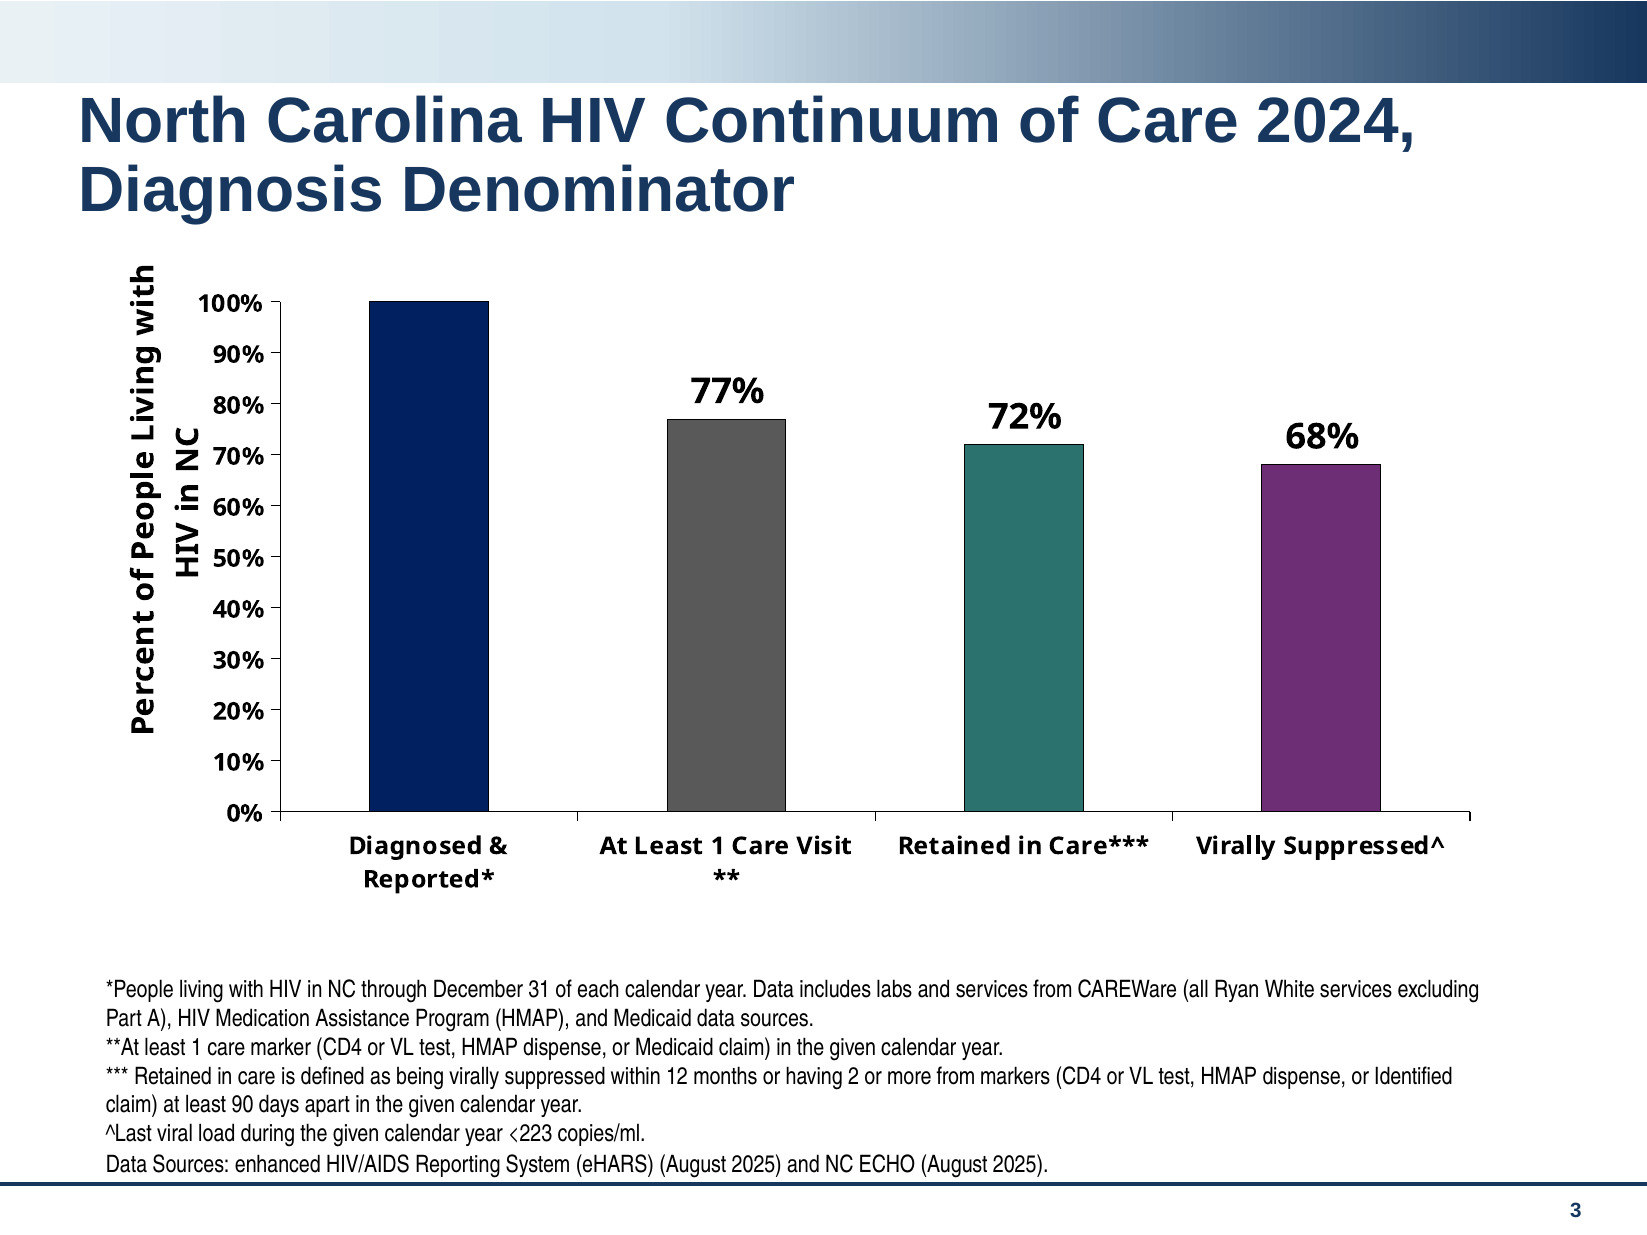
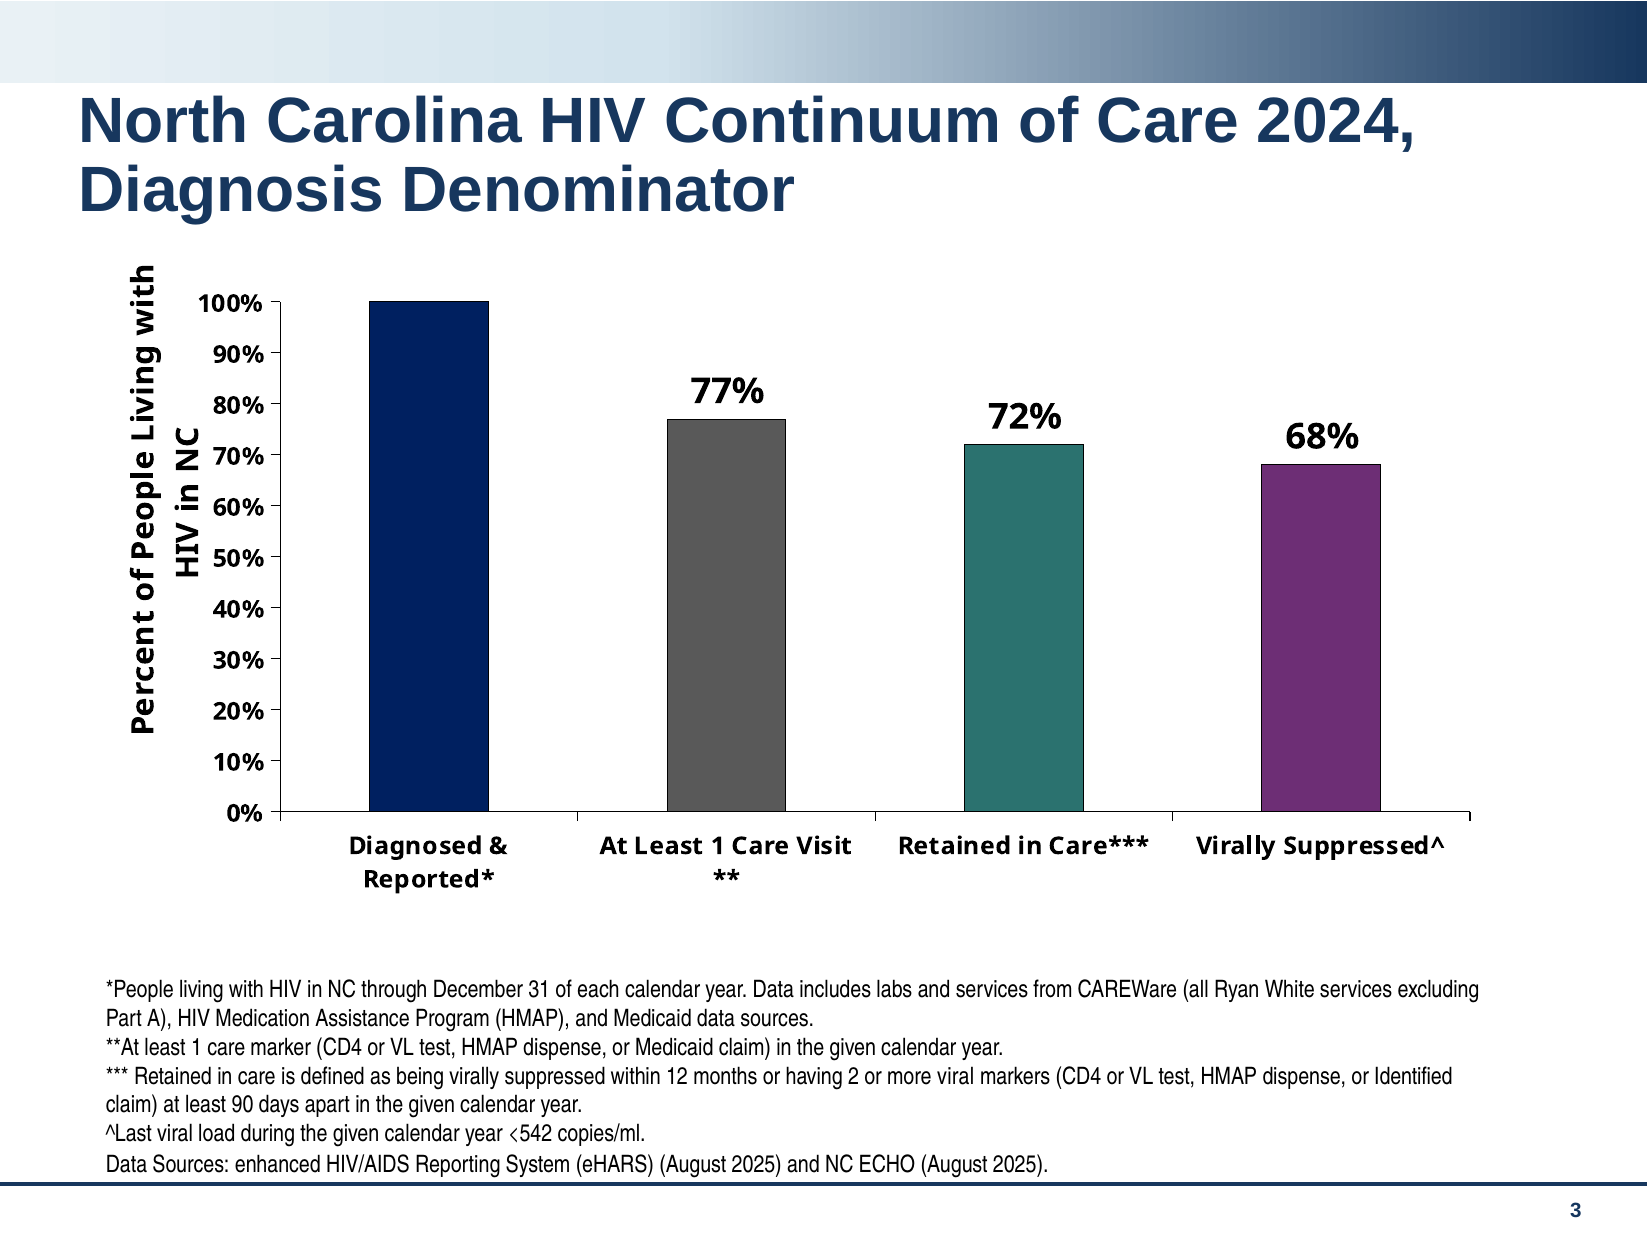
more from: from -> viral (956, 1076)
<223: <223 -> <542 (530, 1134)
